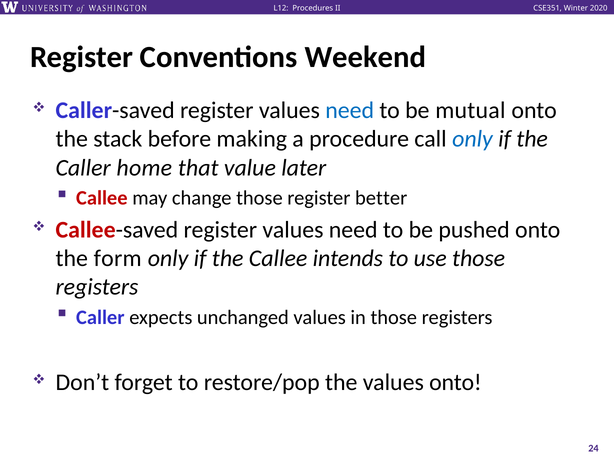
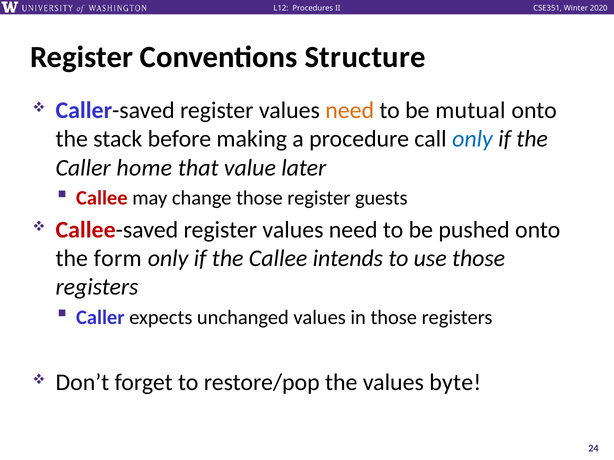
Weekend: Weekend -> Structure (365, 57)
need colour: blue -> orange (350, 111)
better: better -> guests (381, 198)
values onto: onto -> byte (455, 383)
